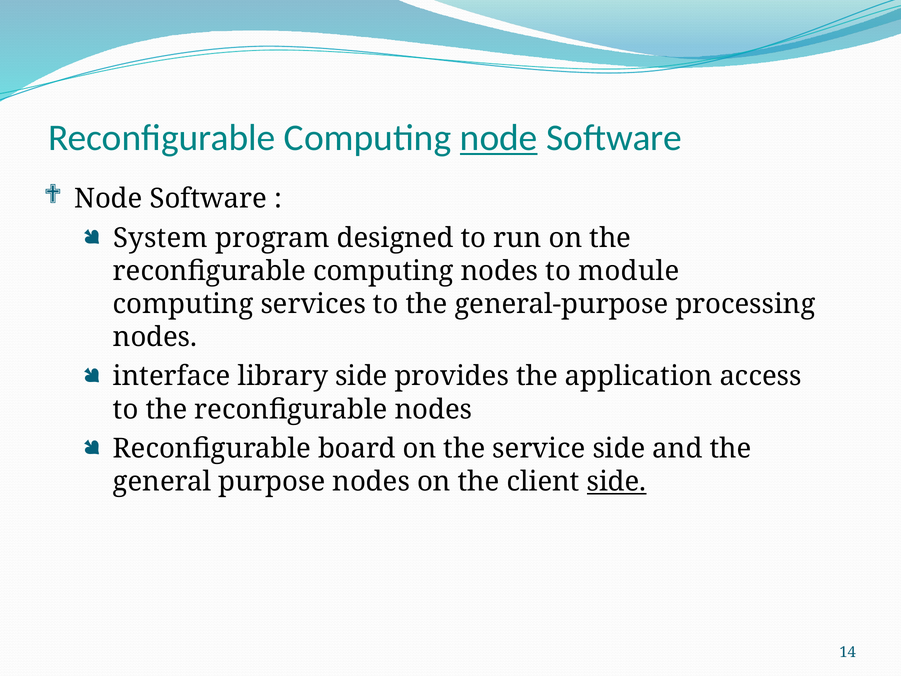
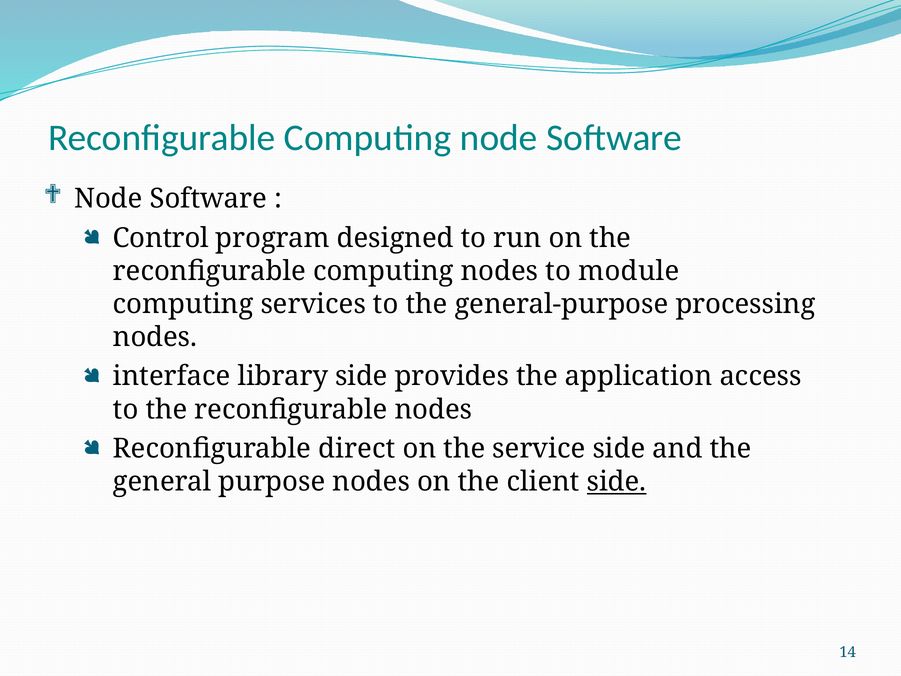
node underline: present -> none (499, 138)
System: System -> Control (161, 238)
board: board -> direct (357, 449)
